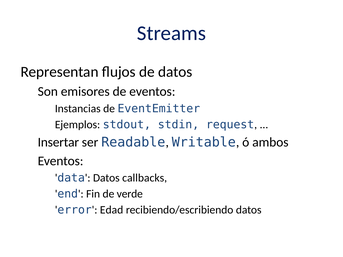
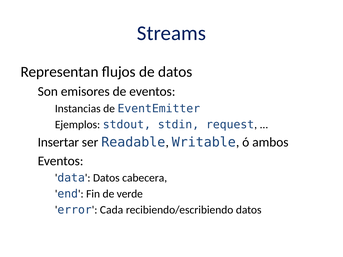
callbacks: callbacks -> cabecera (145, 178)
Edad: Edad -> Cada (112, 210)
